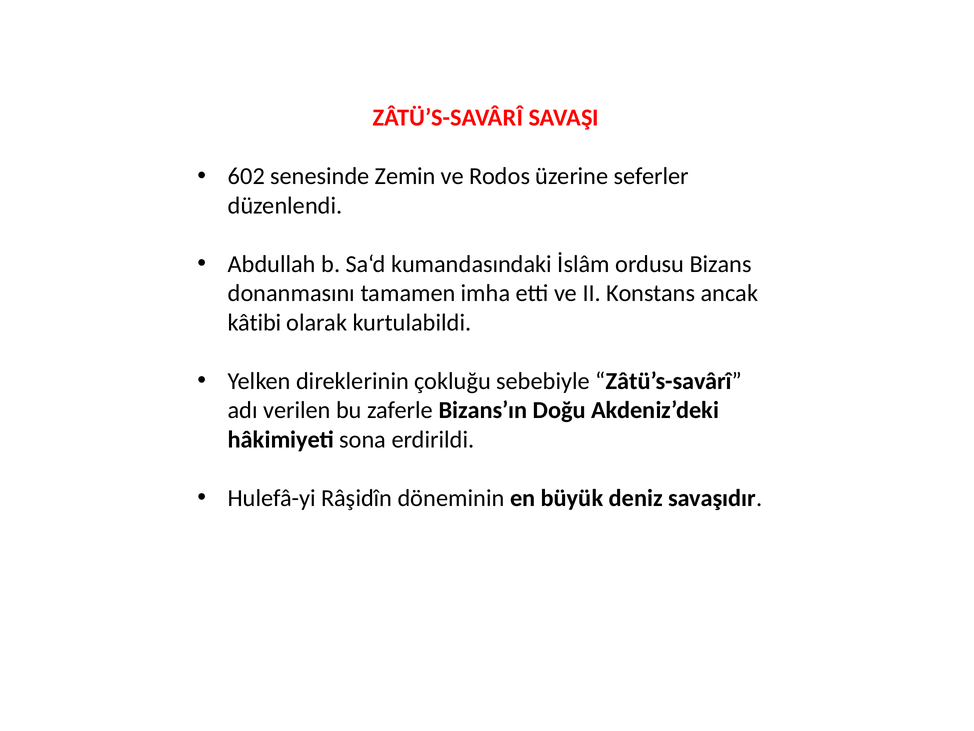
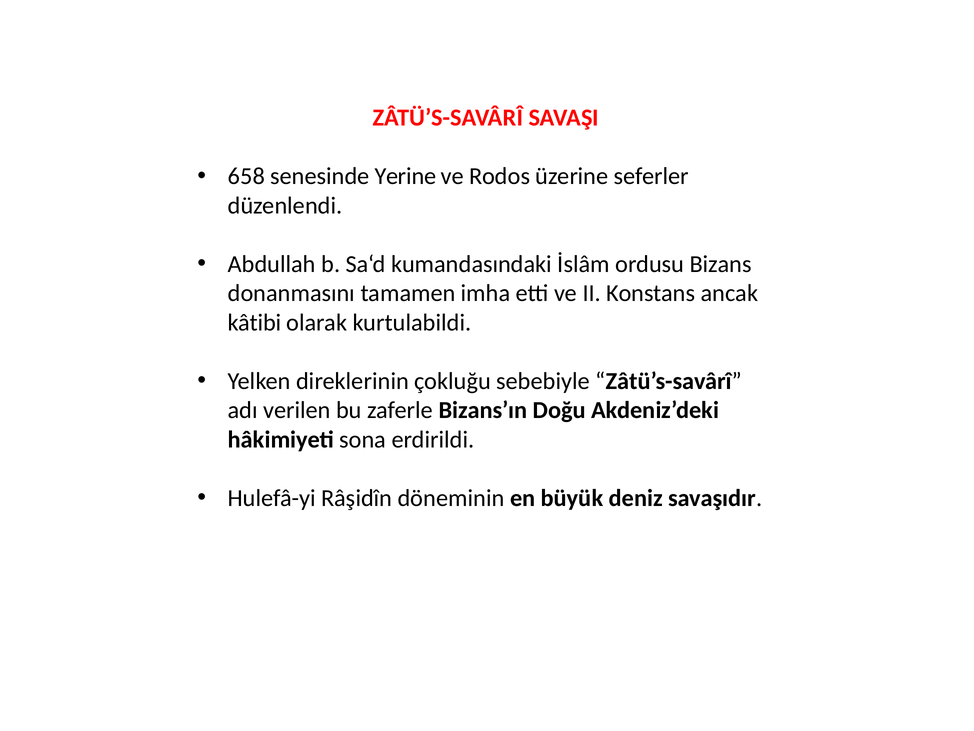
602: 602 -> 658 (246, 176)
Zemin: Zemin -> Yerine (405, 176)
